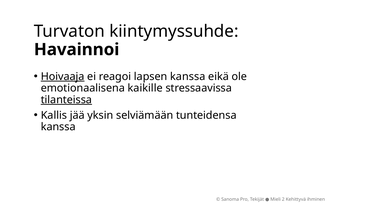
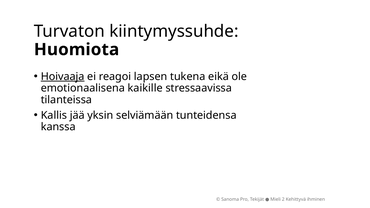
Havainnoi: Havainnoi -> Huomiota (77, 50)
lapsen kanssa: kanssa -> tukena (188, 77)
tilanteissa underline: present -> none (66, 100)
